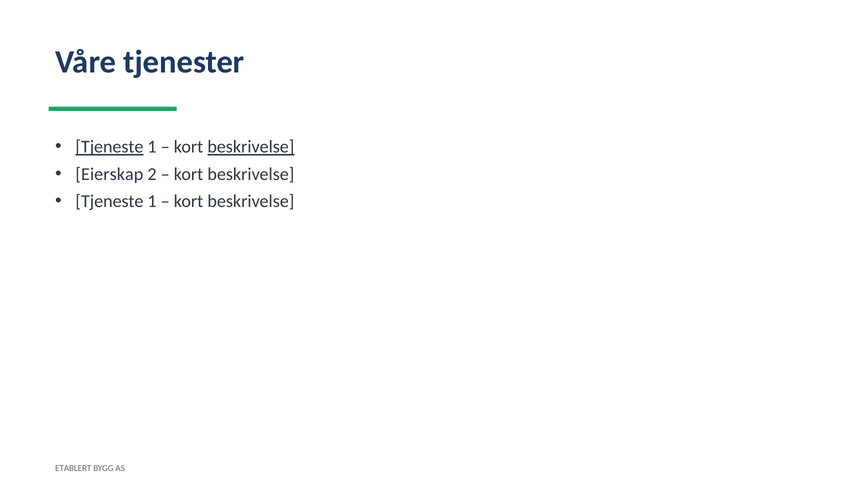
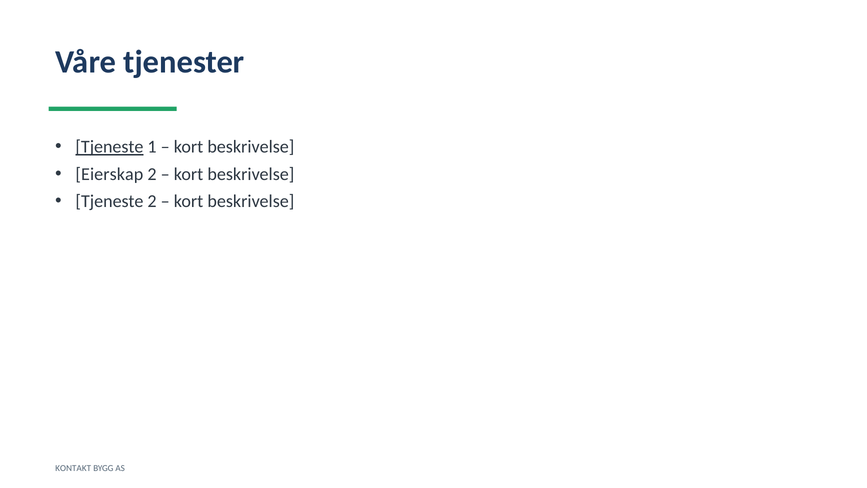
beskrivelse underline: present -> none (251, 147)
1: 1 -> 2 (152, 201)
ETABLERT: ETABLERT -> KONTAKT (73, 468)
